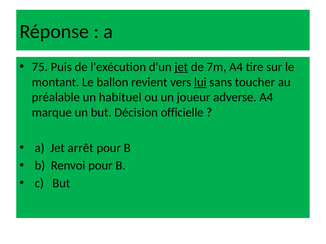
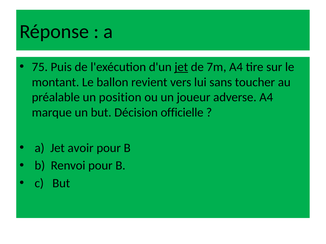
lui underline: present -> none (200, 82)
habituel: habituel -> position (120, 98)
arrêt: arrêt -> avoir (81, 148)
